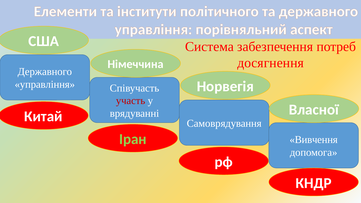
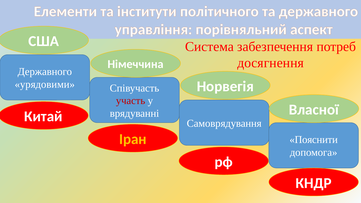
управління: управління -> урядовими (45, 84)
Іран colour: light green -> yellow (133, 139)
Вивчення: Вивчення -> Пояснити (314, 140)
